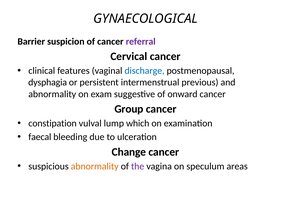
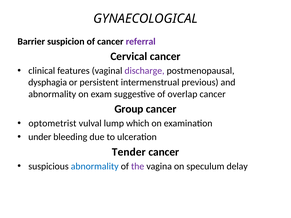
discharge colour: blue -> purple (145, 71)
onward: onward -> overlap (182, 94)
constipation: constipation -> optometrist (52, 124)
faecal: faecal -> under (40, 137)
Change: Change -> Tender (129, 152)
abnormality colour: orange -> blue (95, 167)
areas: areas -> delay (237, 167)
